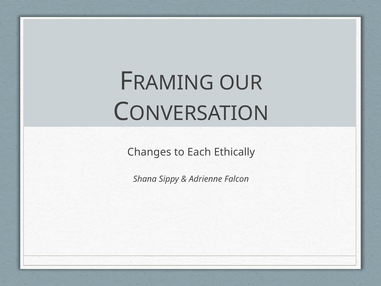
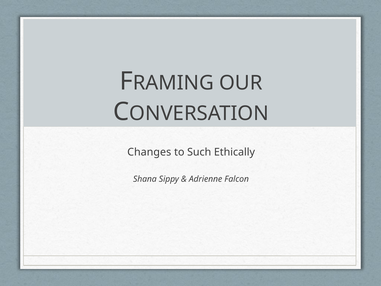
Each: Each -> Such (199, 152)
